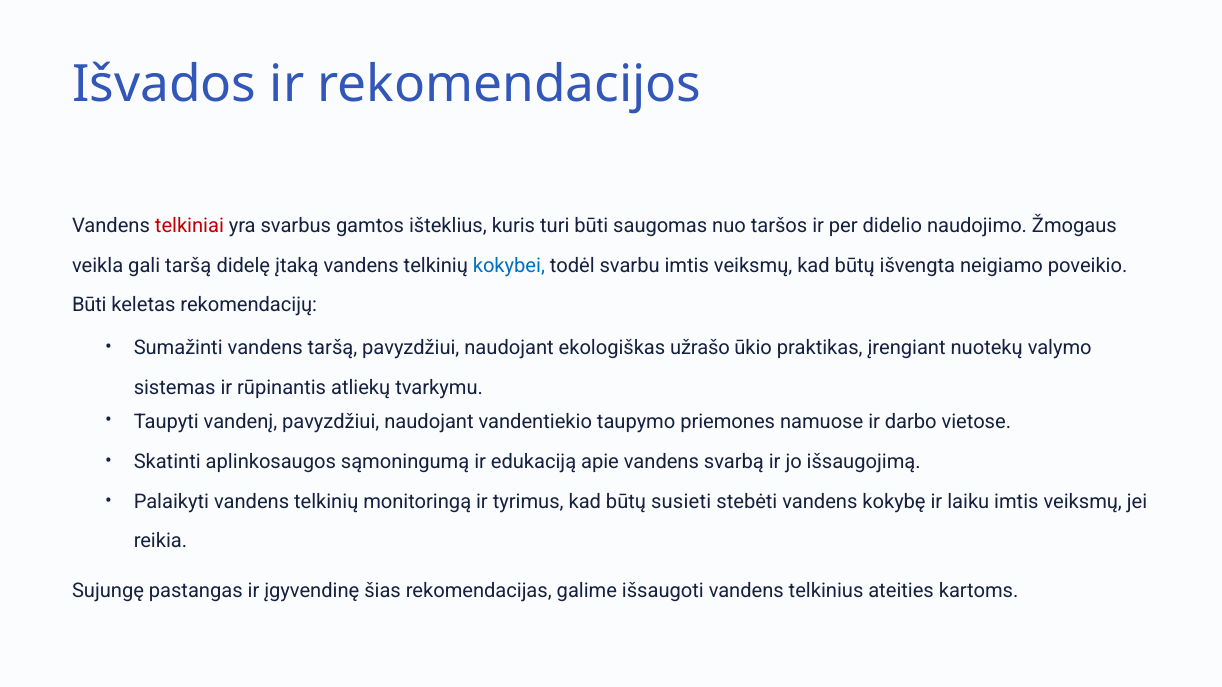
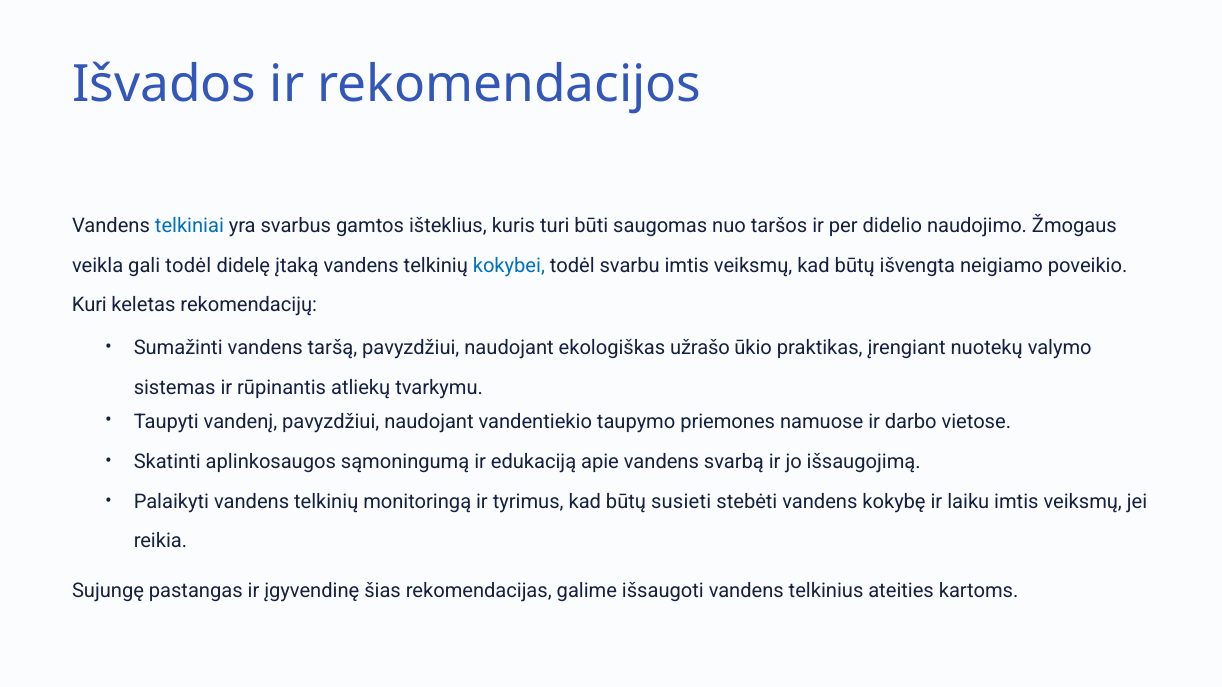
telkiniai colour: red -> blue (189, 226)
gali taršą: taršą -> todėl (188, 266)
Būti: Būti -> Kuri (89, 305)
